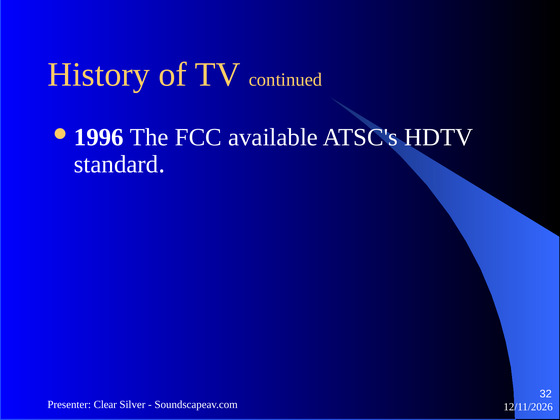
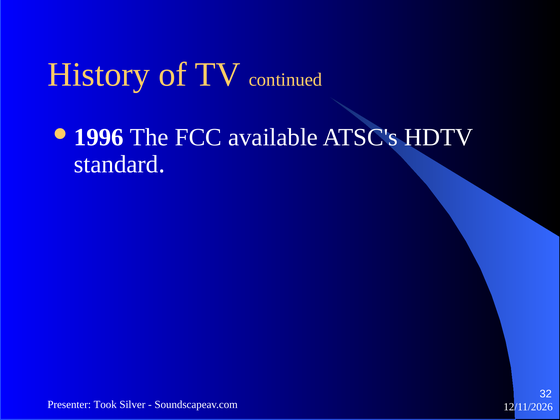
Clear: Clear -> Took (105, 405)
